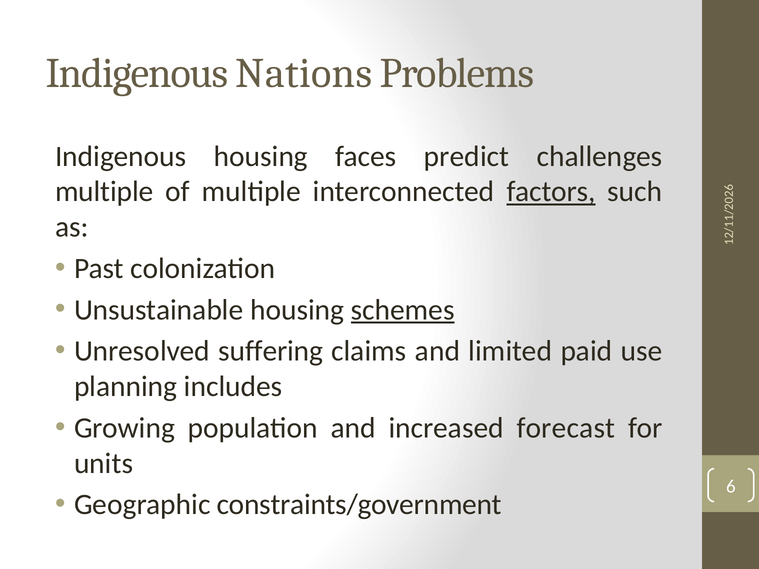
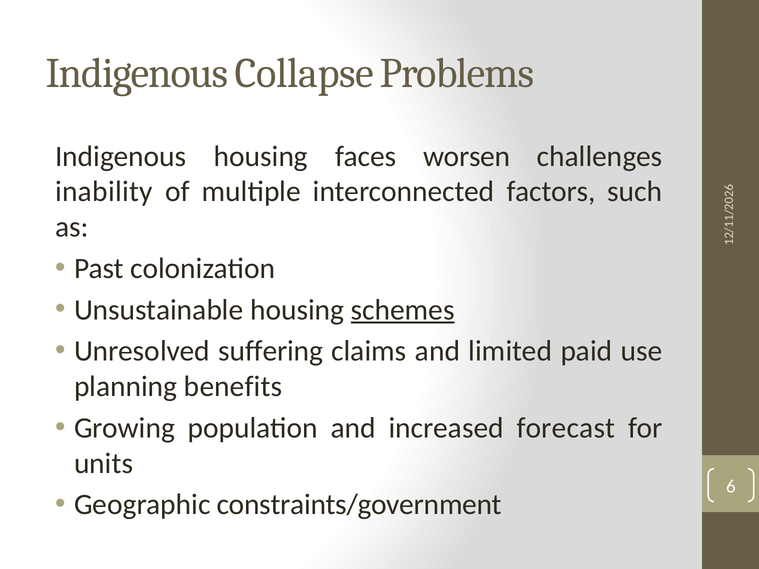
Nations: Nations -> Collapse (304, 73)
predict: predict -> worsen (467, 156)
multiple: multiple -> inability (104, 192)
factors underline: present -> none (551, 192)
includes: includes -> benefits (233, 387)
